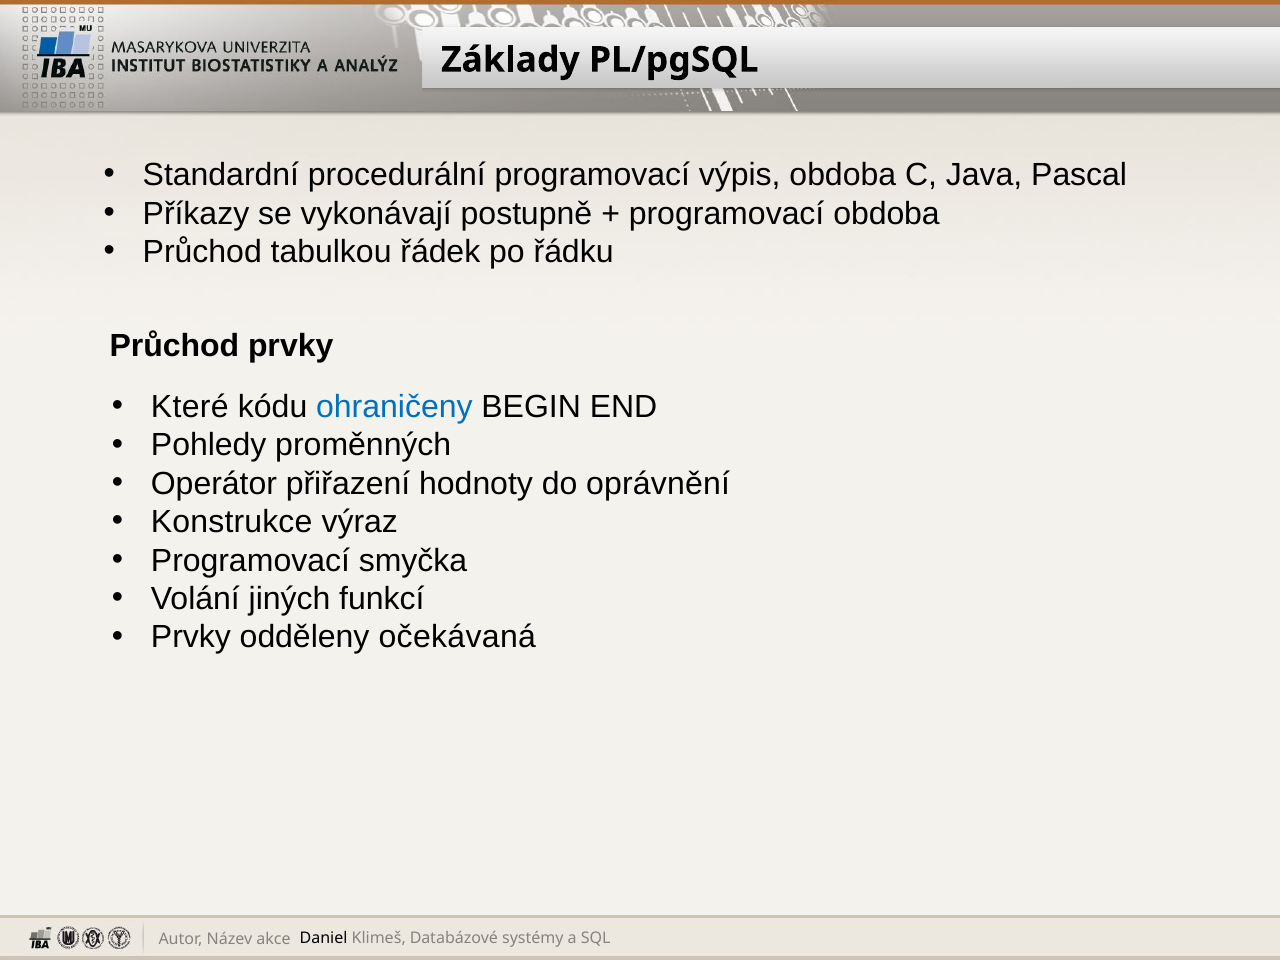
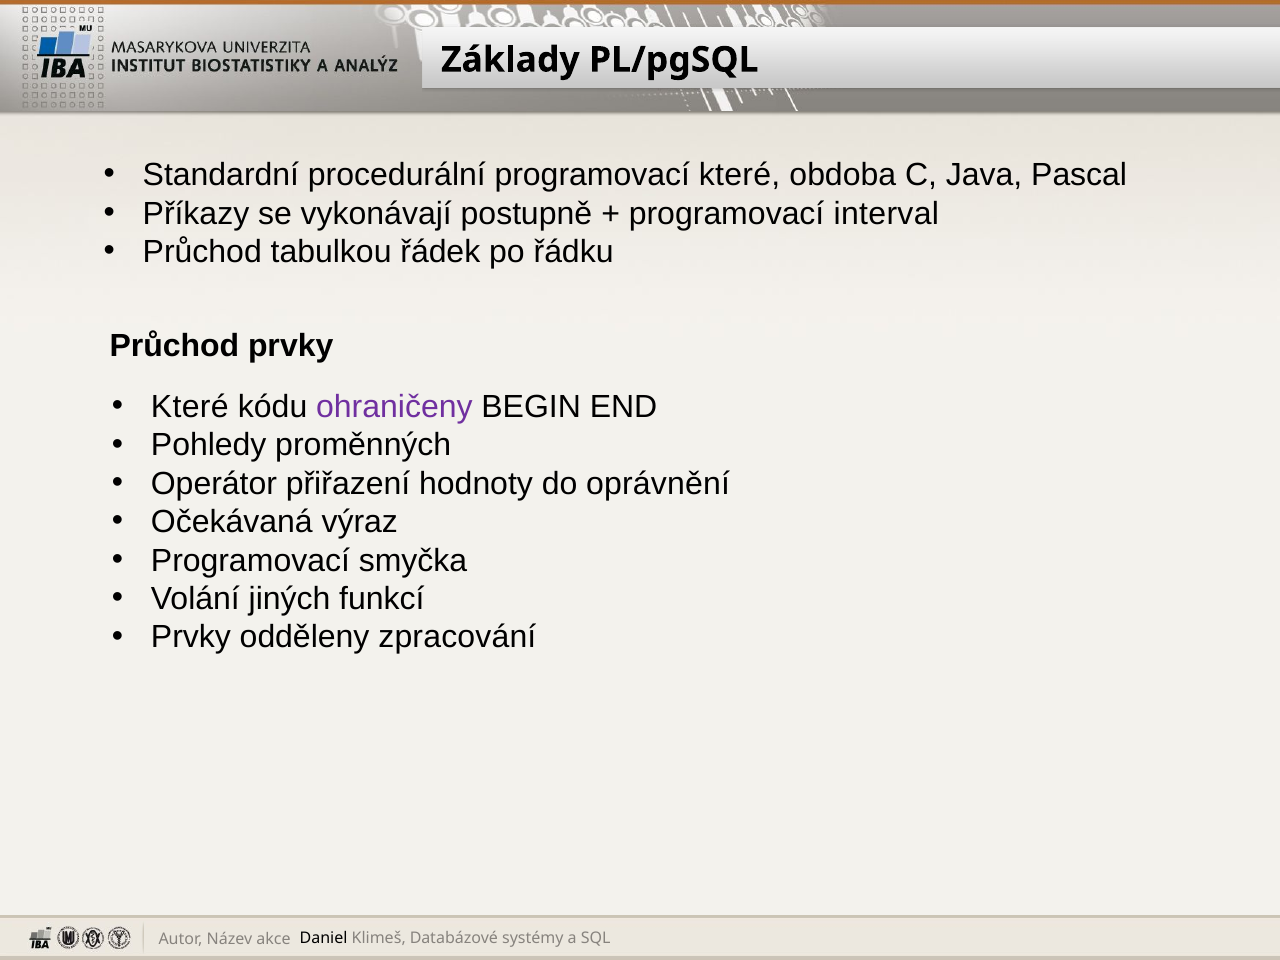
programovací výpis: výpis -> které (740, 175)
programovací obdoba: obdoba -> interval (886, 213)
ohraničeny colour: blue -> purple (394, 407)
Konstrukce: Konstrukce -> Očekávaná (232, 522)
očekávaná: očekávaná -> zpracování (457, 637)
